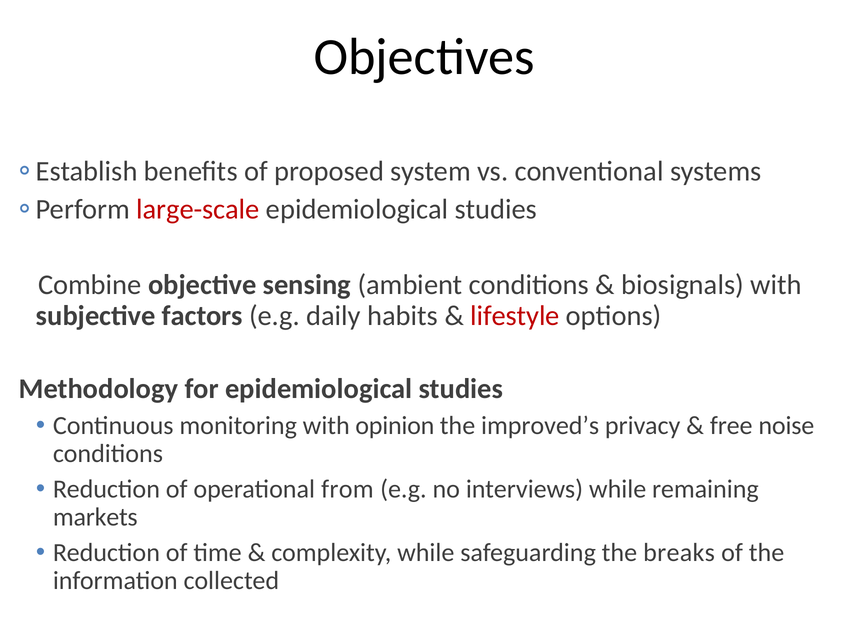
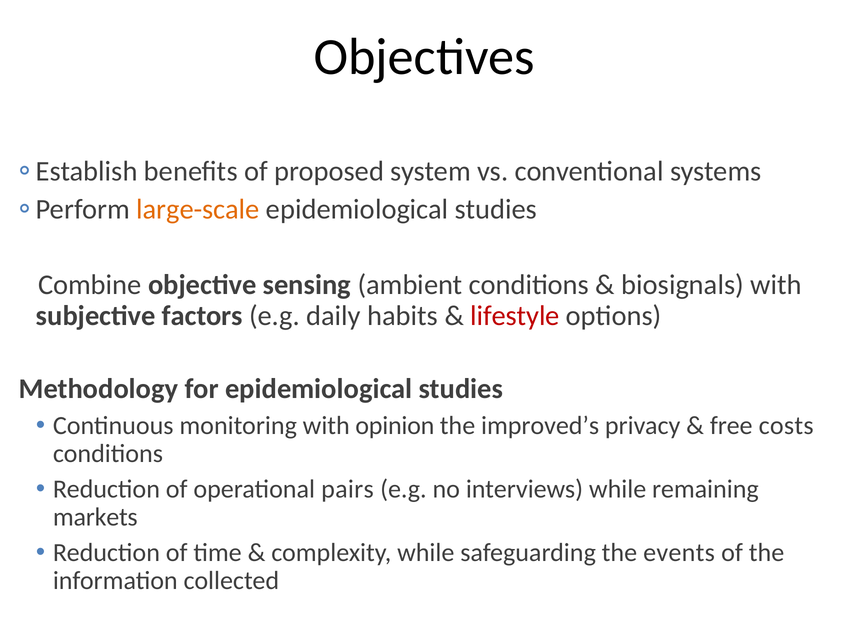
large-scale colour: red -> orange (198, 209)
noise: noise -> costs (786, 426)
from: from -> pairs (347, 489)
breaks: breaks -> events (679, 553)
